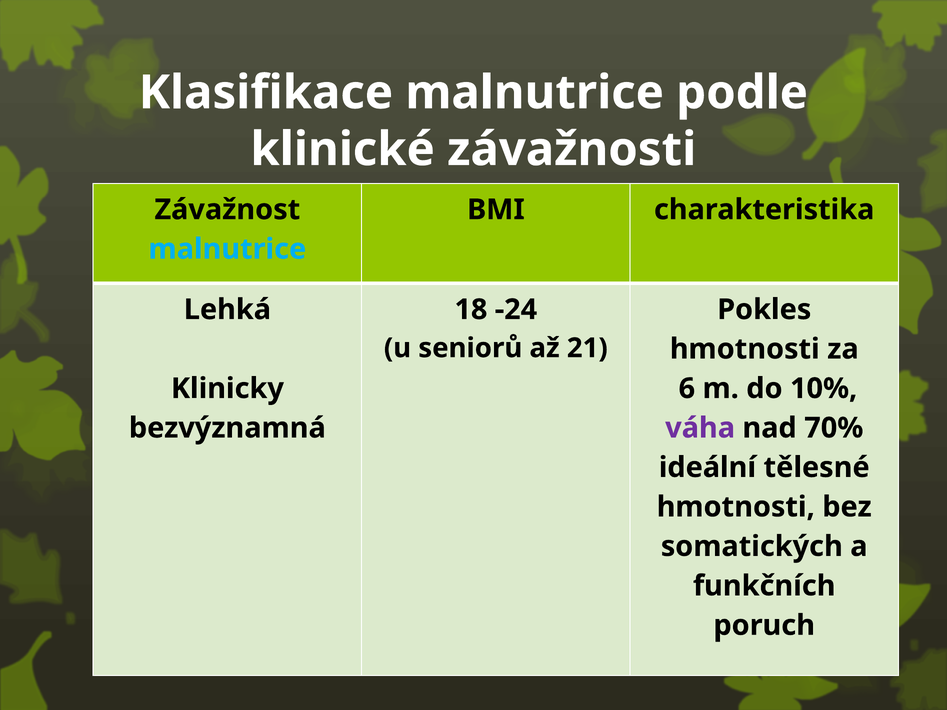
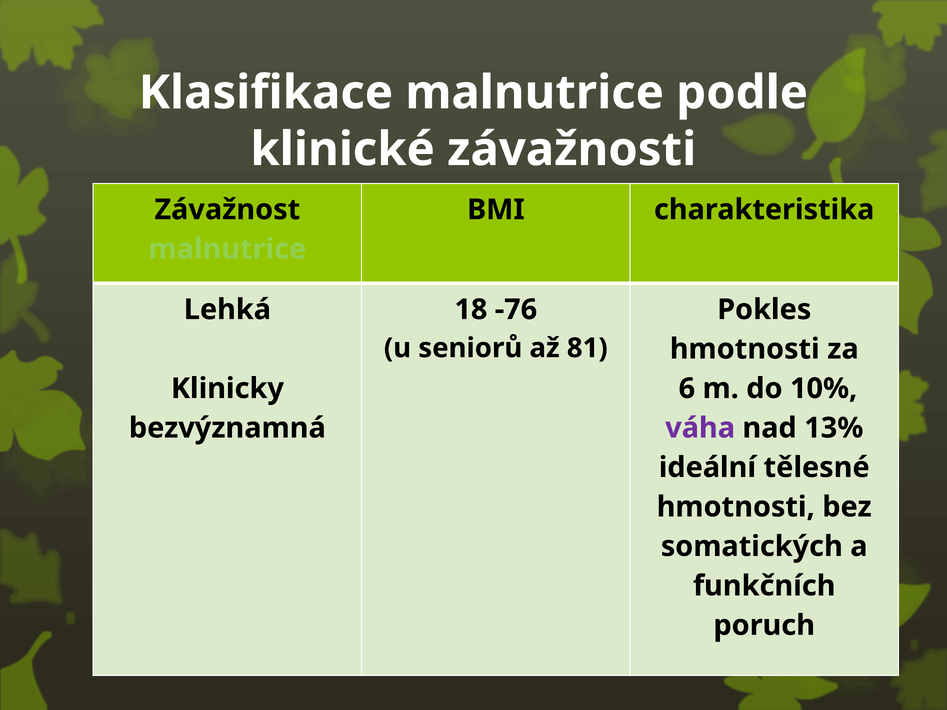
malnutrice colour: light blue -> light green (227, 249)
-24: -24 -> -76 (516, 310)
21: 21 -> 81 (587, 348)
70%: 70% -> 13% (834, 428)
